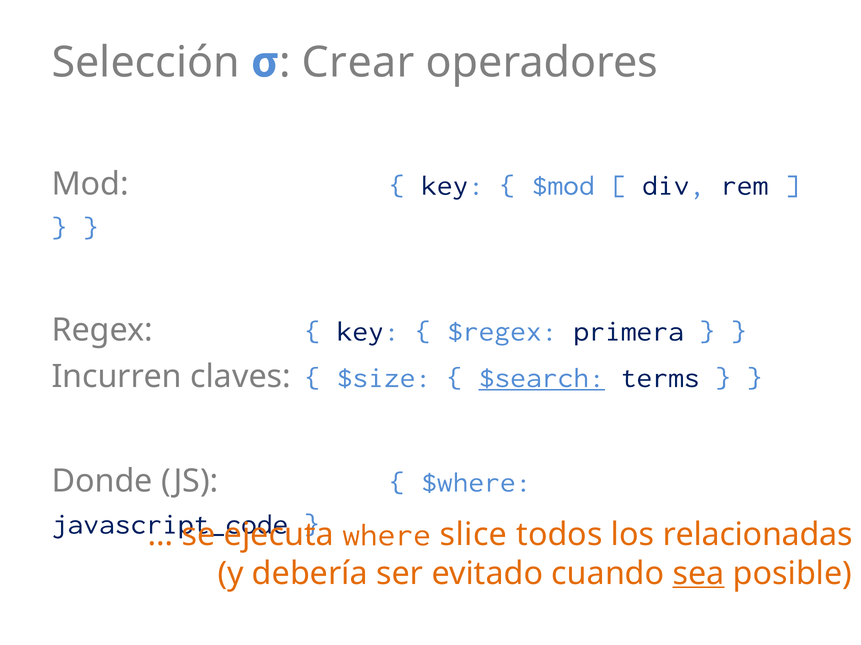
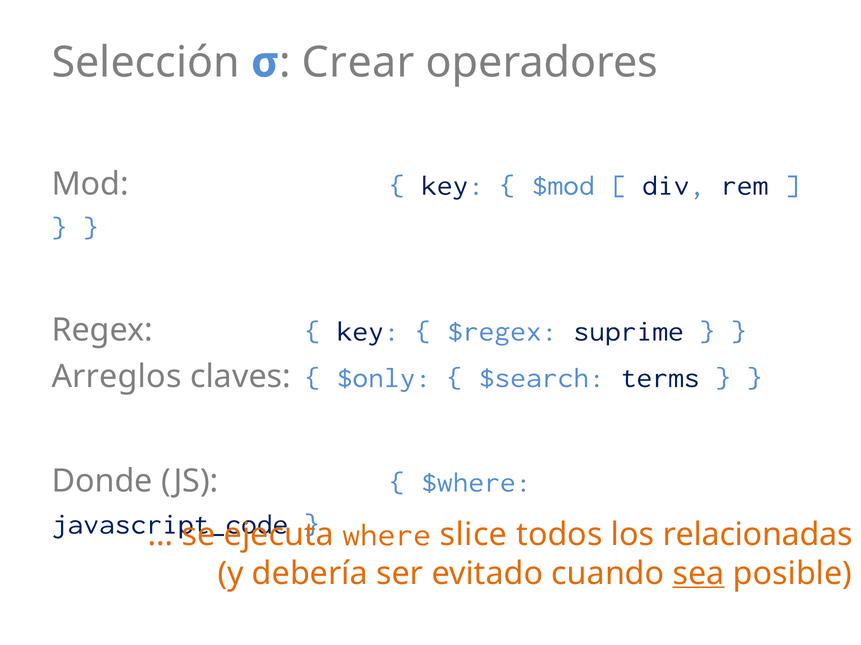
primera: primera -> suprime (629, 331)
Incurren: Incurren -> Arreglos (117, 377)
$size: $size -> $only (384, 378)
$search underline: present -> none (542, 378)
